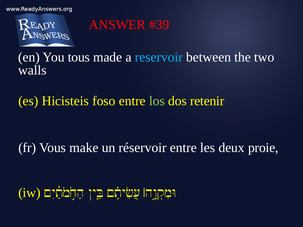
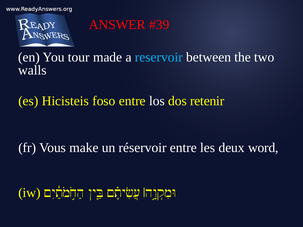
tous: tous -> tour (79, 57)
los colour: light green -> white (157, 101)
proie: proie -> word (263, 148)
